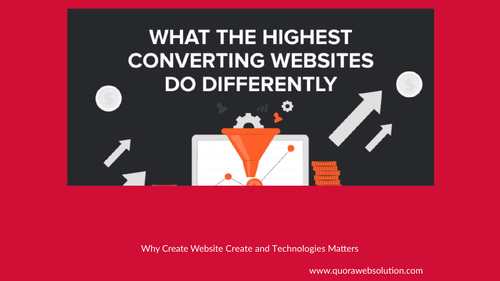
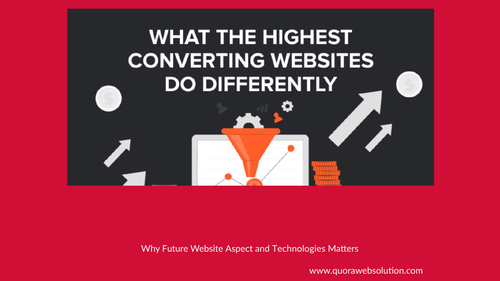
Why Create: Create -> Future (175, 249)
Website Create: Create -> Aspect (239, 249)
